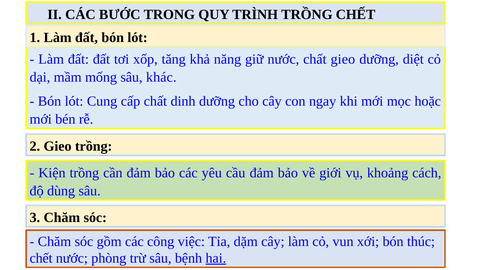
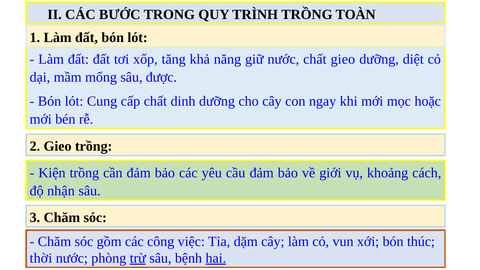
TRỒNG CHẾT: CHẾT -> TOÀN (356, 15)
khác: khác -> được (161, 77)
dùng: dùng -> nhận (61, 191)
chết: chết -> thời (41, 258)
trừ underline: none -> present (138, 258)
